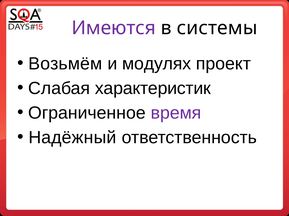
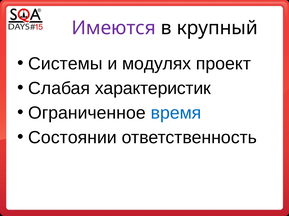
системы: системы -> крупный (217, 28)
Возьмём: Возьмём -> Системы (65, 64)
время colour: purple -> blue (176, 113)
Надёжный: Надёжный -> Состоянии (72, 138)
